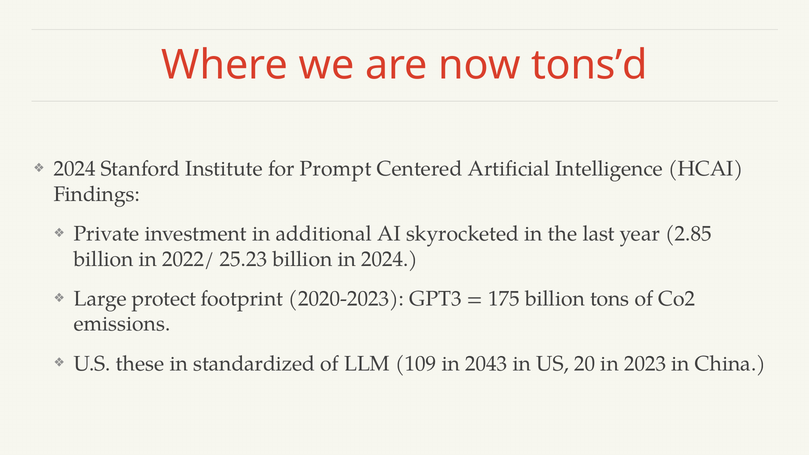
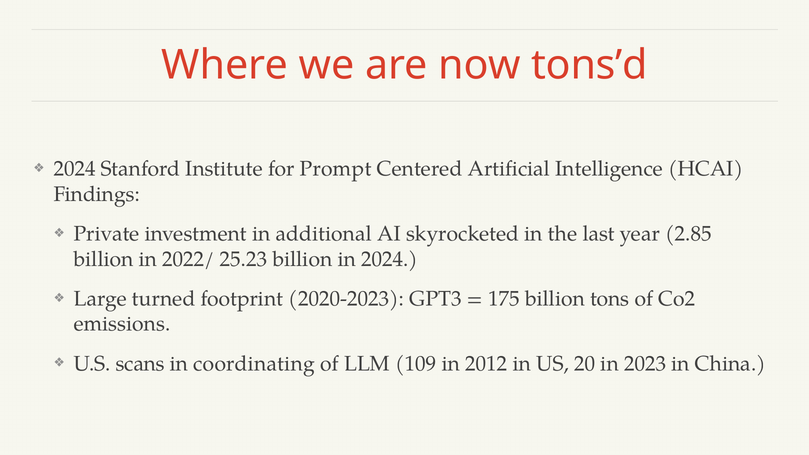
protect: protect -> turned (164, 299)
these: these -> scans (140, 364)
standardized: standardized -> coordinating (254, 364)
2043: 2043 -> 2012 (486, 364)
